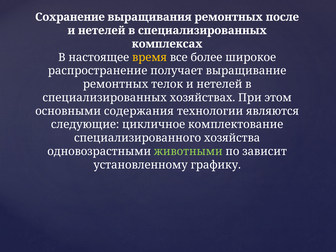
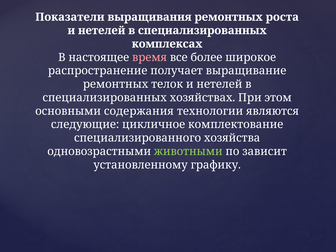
Сохранение: Сохранение -> Показатели (70, 17)
после: после -> роста (282, 17)
время colour: yellow -> pink (150, 57)
